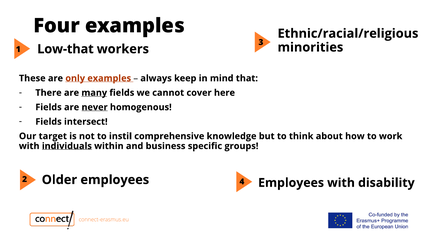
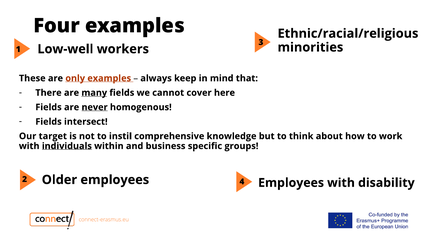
Low-that: Low-that -> Low-well (65, 49)
